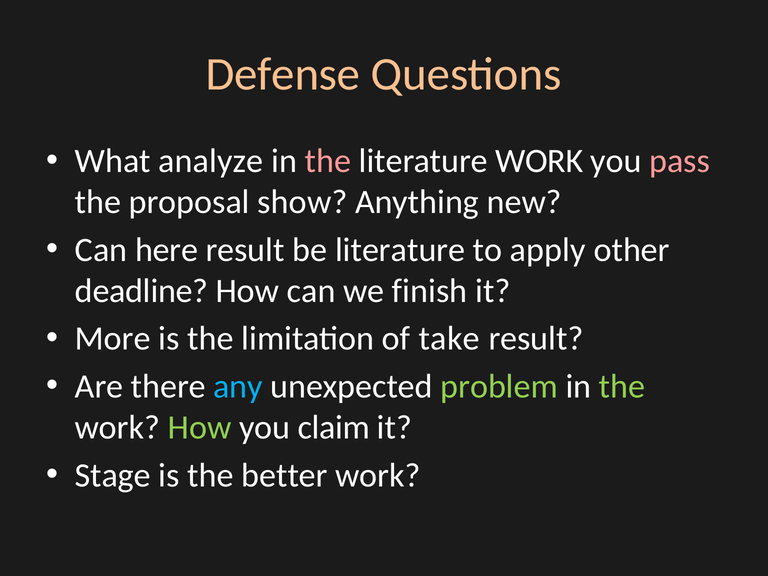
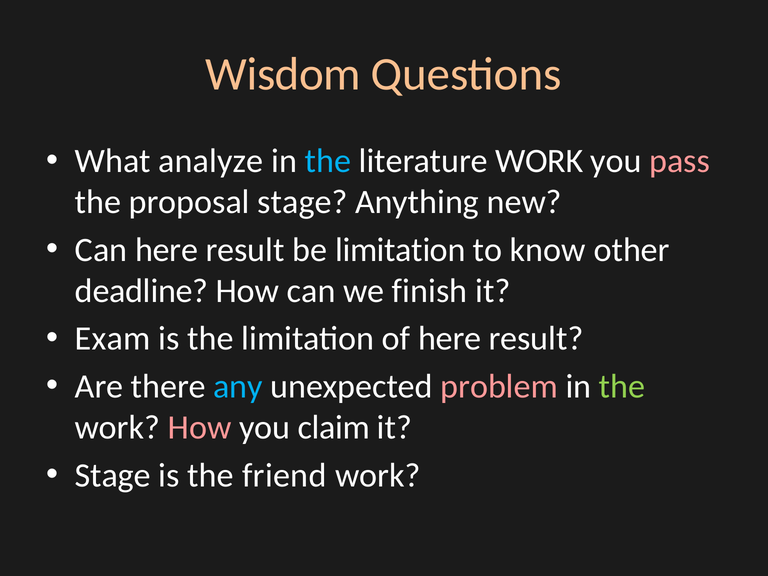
Defense: Defense -> Wisdom (283, 74)
the colour: pink -> light blue (328, 161)
proposal show: show -> stage (302, 202)
be literature: literature -> limitation (400, 250)
apply: apply -> know (548, 250)
More: More -> Exam (113, 339)
of take: take -> here (450, 339)
problem colour: light green -> pink (499, 386)
How colour: light green -> pink (200, 427)
better: better -> friend (284, 475)
